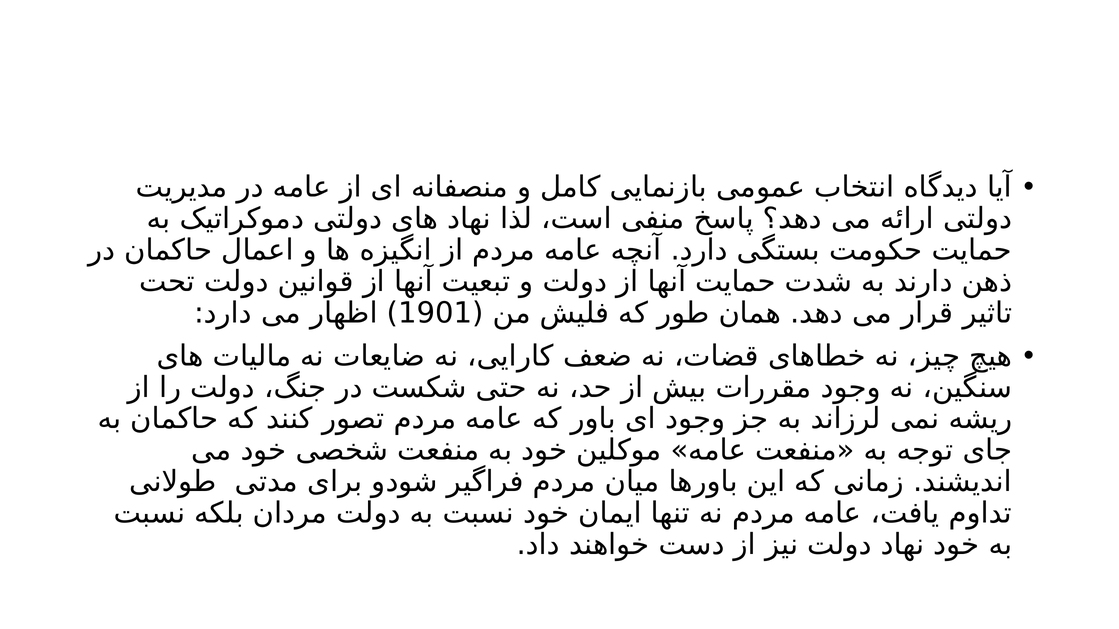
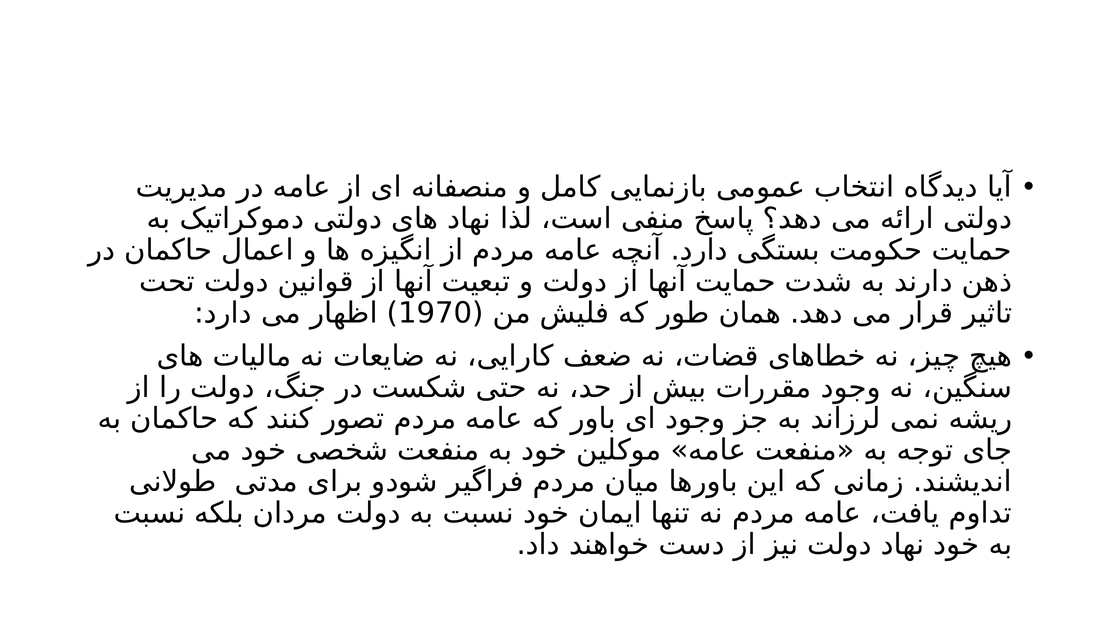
1901: 1901 -> 1970 (435, 313)
